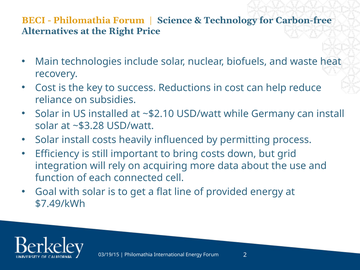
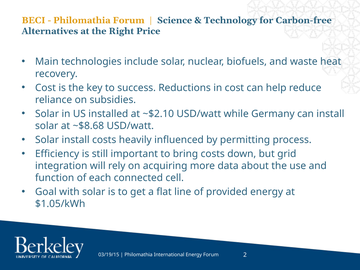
~$3.28: ~$3.28 -> ~$8.68 (88, 126)
$7.49/kWh: $7.49/kWh -> $1.05/kWh (60, 204)
